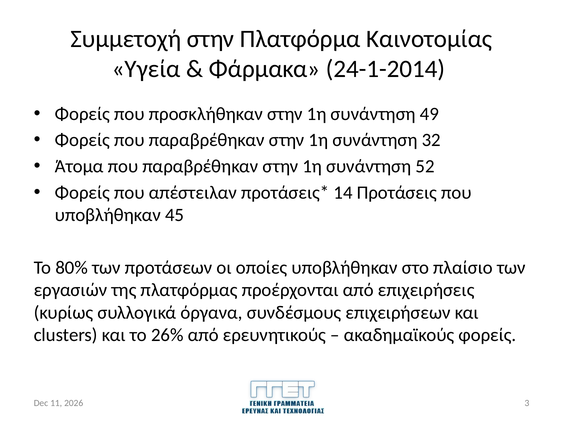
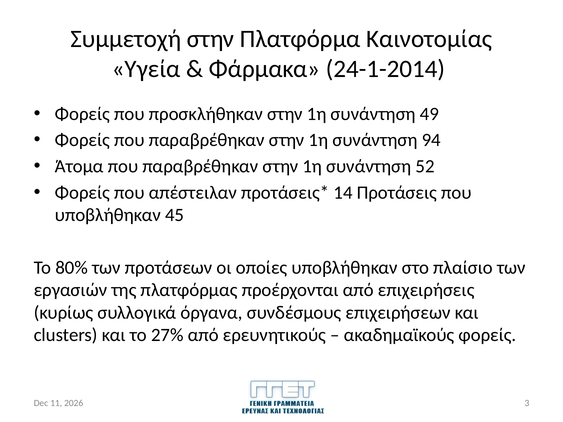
32: 32 -> 94 (431, 140)
26%: 26% -> 27% (167, 335)
